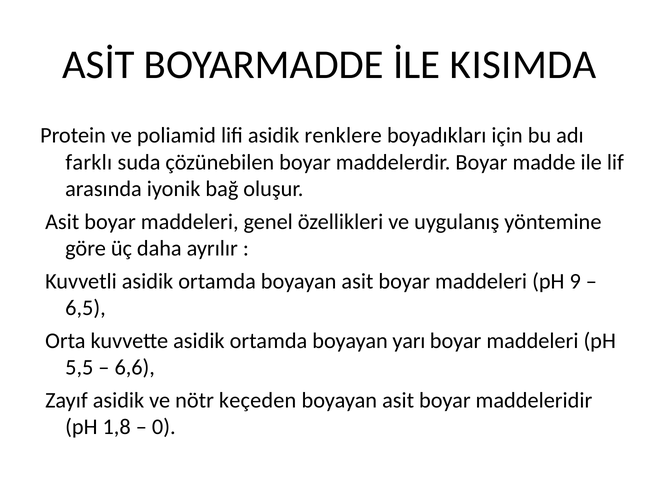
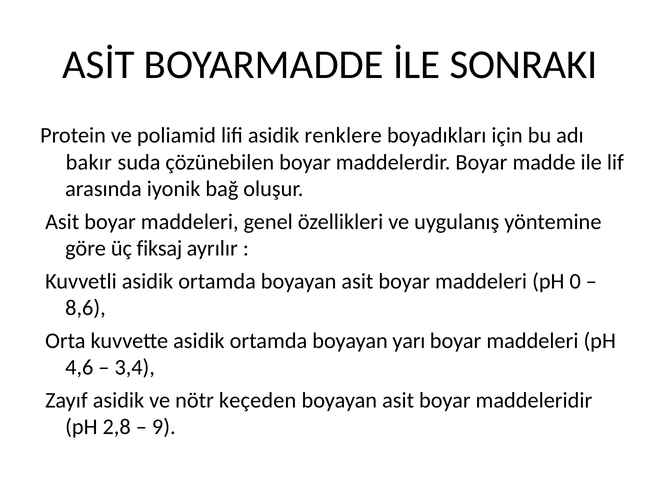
KISIMDA: KISIMDA -> SONRAKI (524, 65)
farklı: farklı -> bakır (89, 162)
daha: daha -> fiksaj (159, 248)
9: 9 -> 0 (575, 281)
6,5: 6,5 -> 8,6 (85, 308)
5,5: 5,5 -> 4,6 (79, 367)
6,6: 6,6 -> 3,4 (135, 367)
1,8: 1,8 -> 2,8 (117, 427)
0: 0 -> 9 (164, 427)
